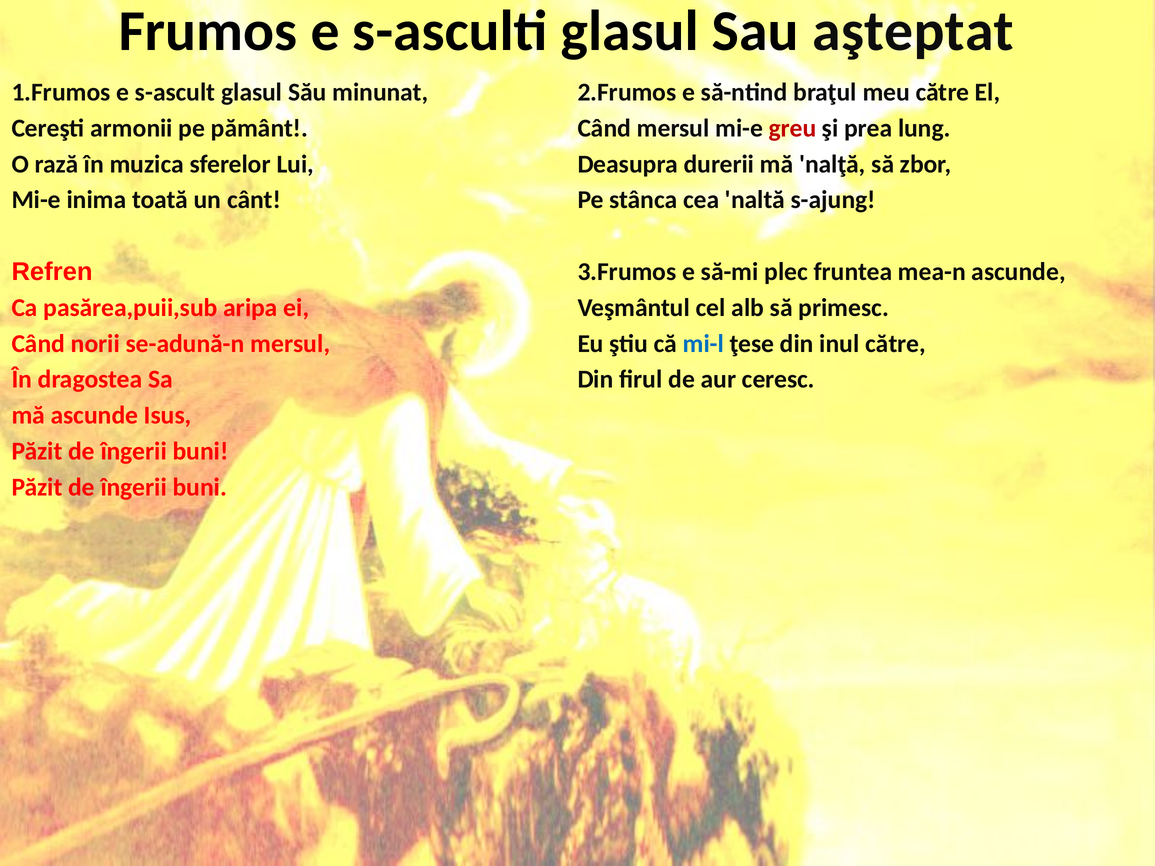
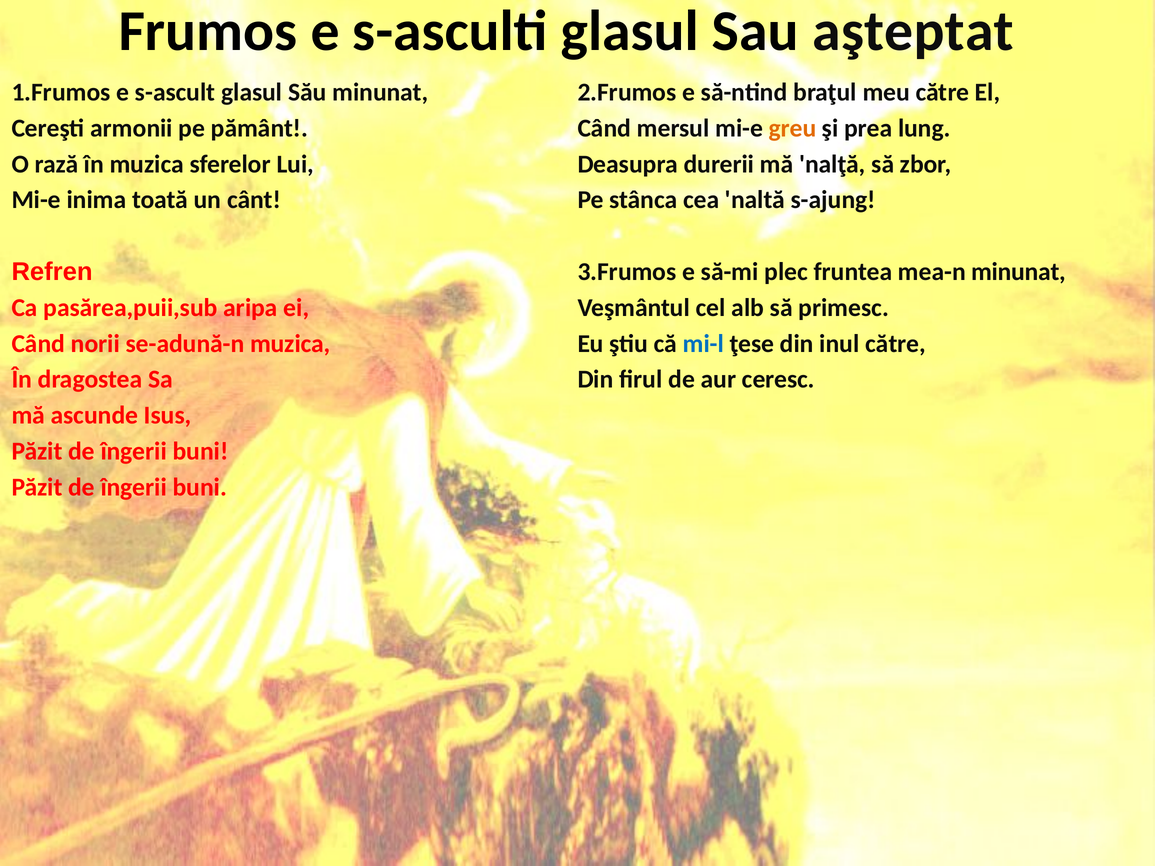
greu colour: red -> orange (793, 128)
mea-n ascunde: ascunde -> minunat (1019, 272)
se-adună-n mersul: mersul -> muzica (290, 344)
